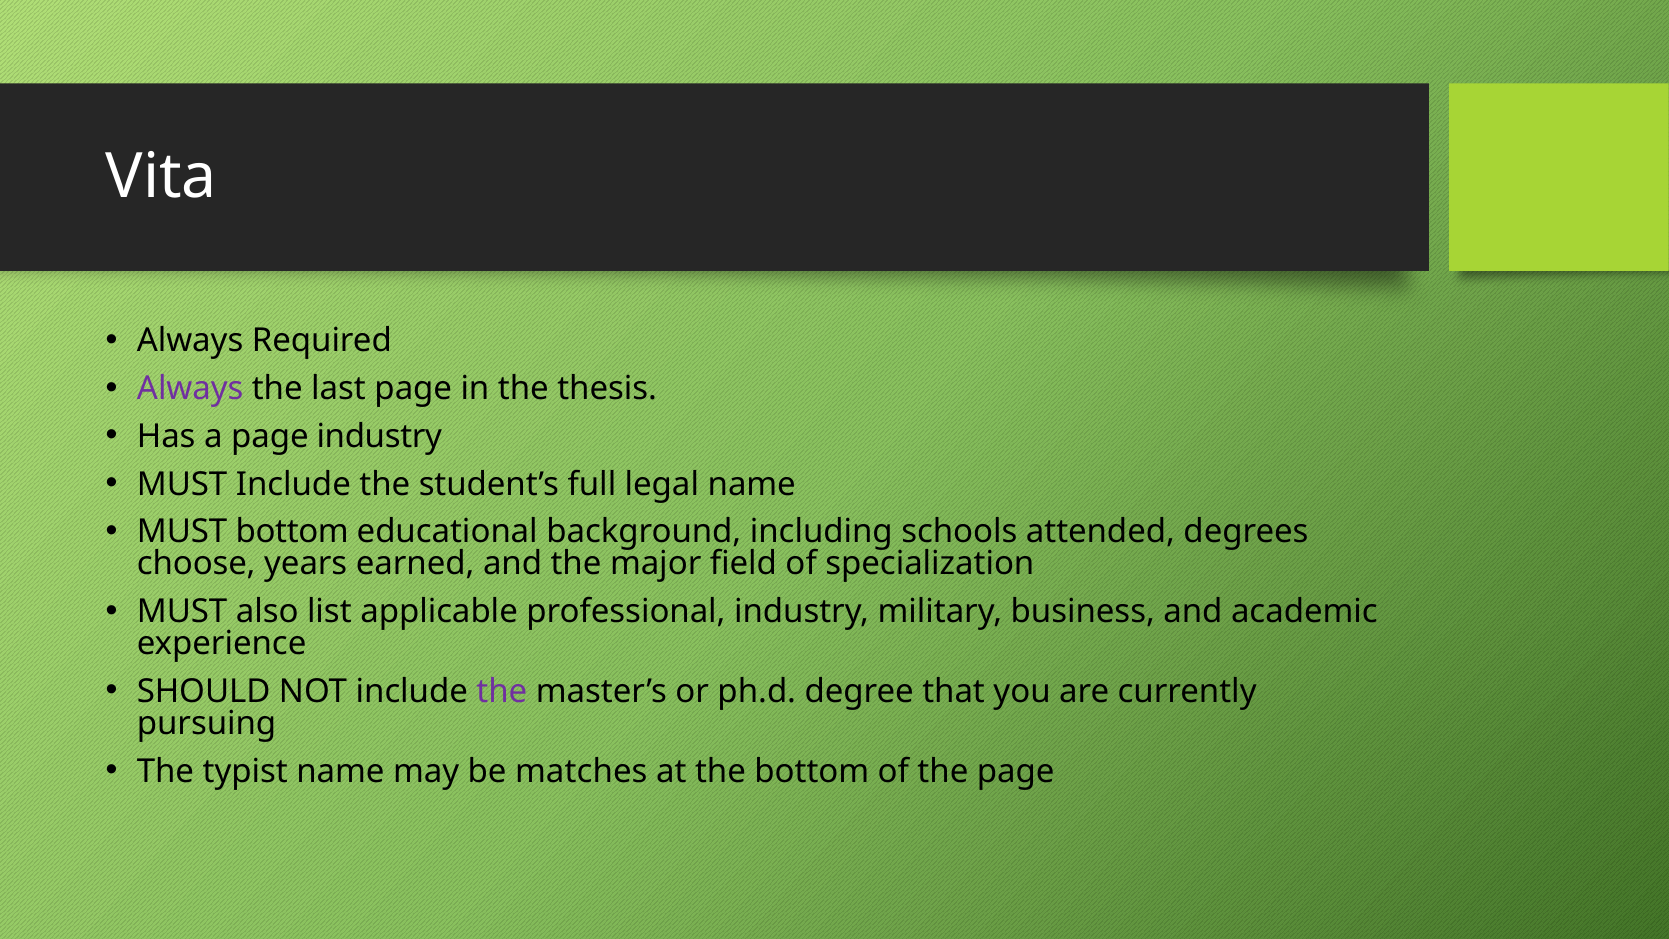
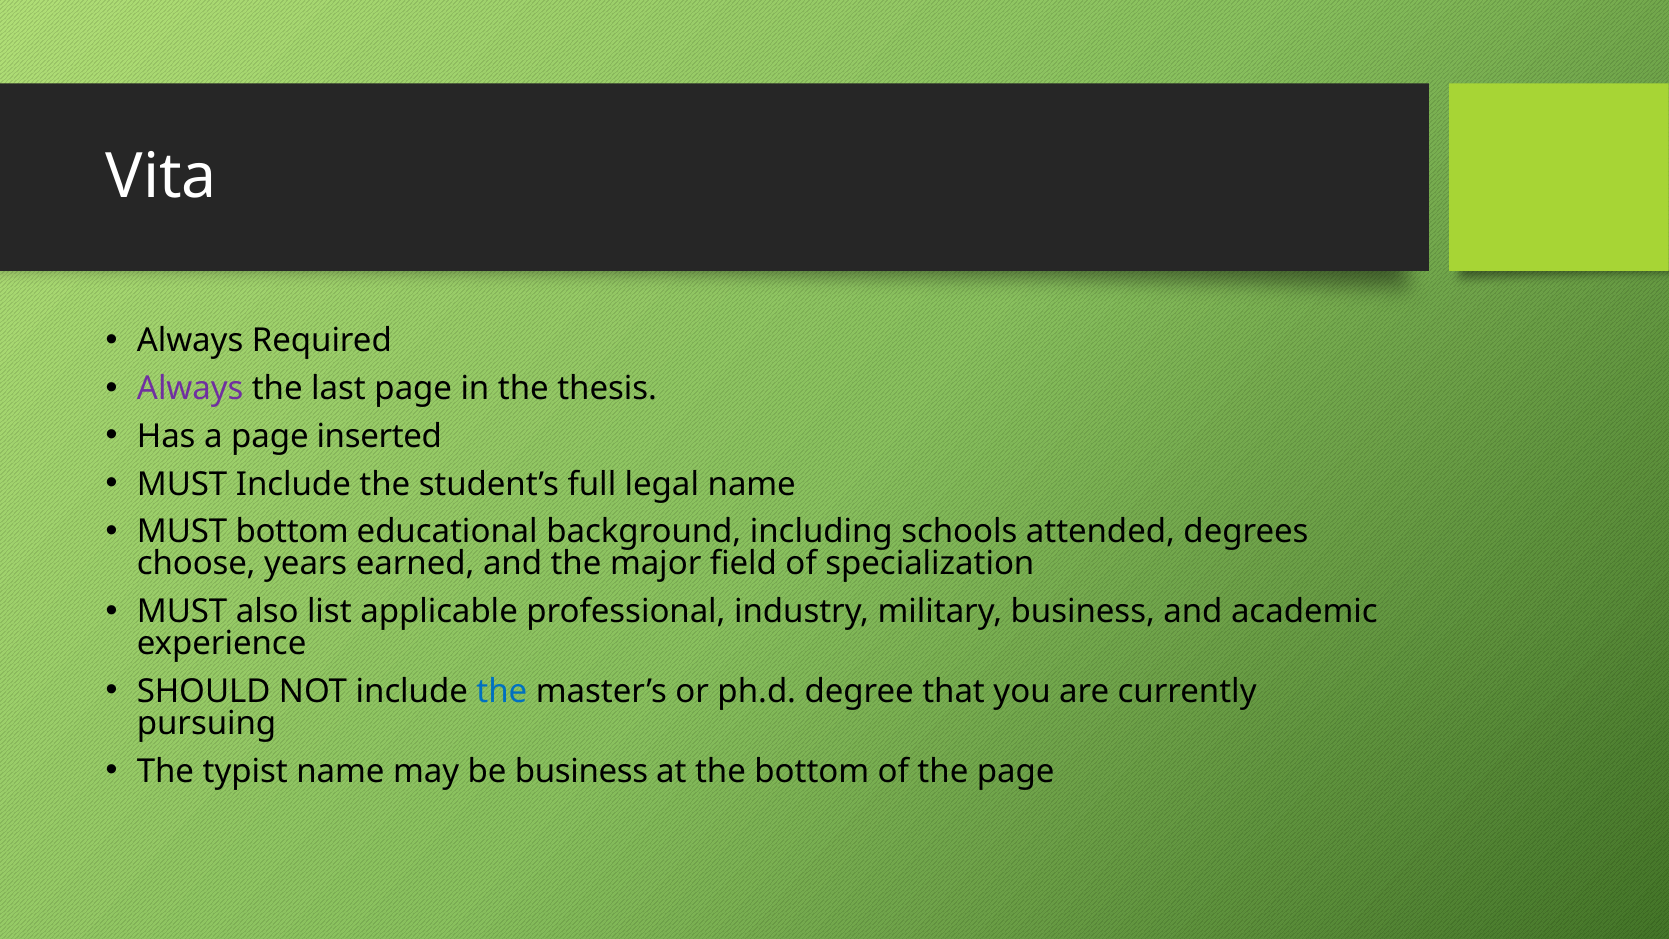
page industry: industry -> inserted (379, 436)
the colour: purple -> blue (502, 691)
be matches: matches -> business (581, 771)
